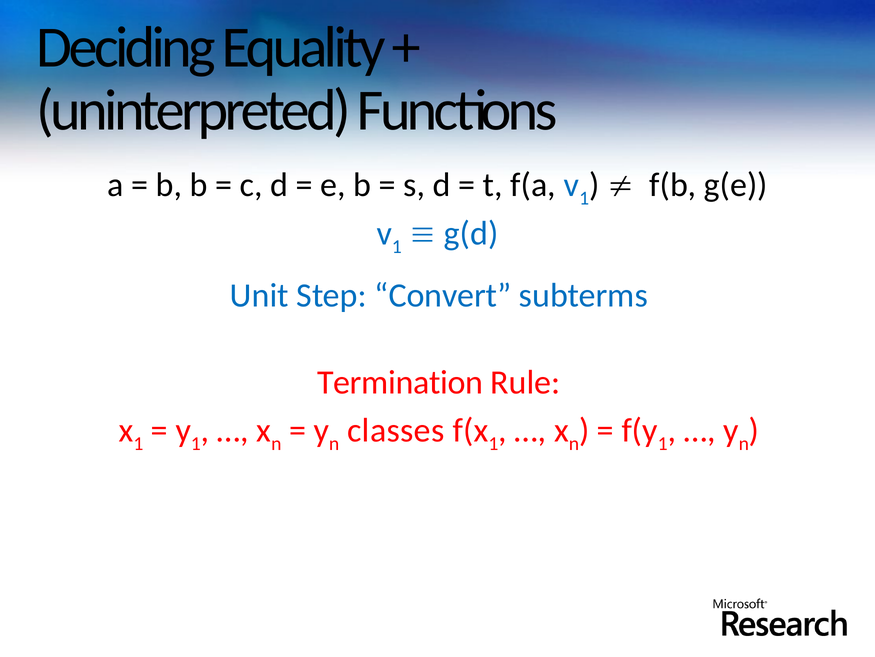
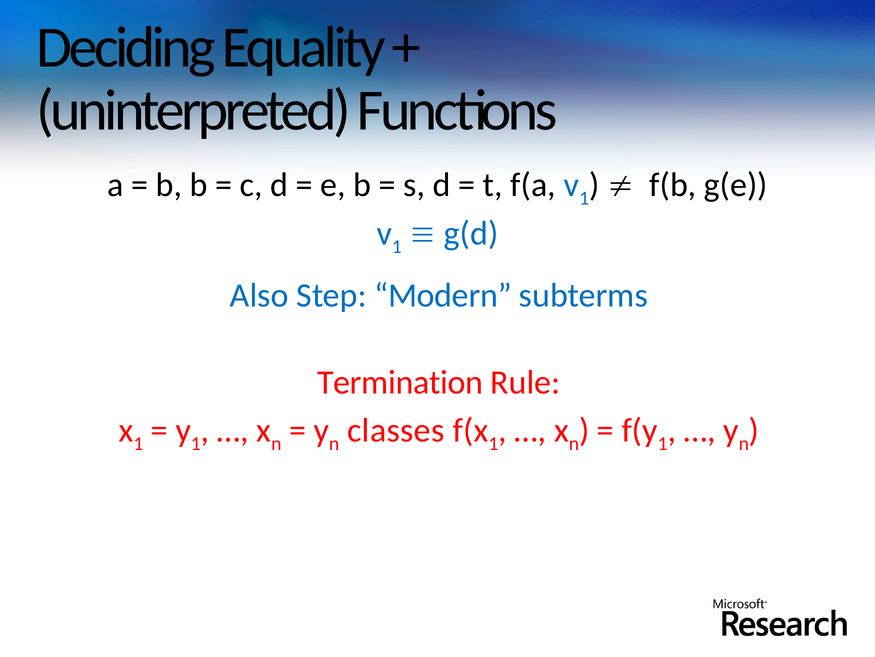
Unit: Unit -> Also (259, 295)
Convert: Convert -> Modern (443, 295)
